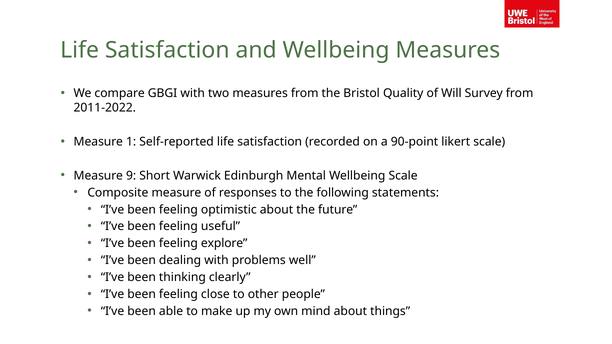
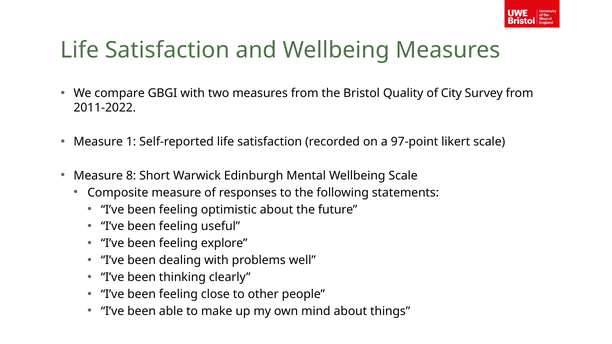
Will: Will -> City (451, 93)
90-point: 90-point -> 97-point (415, 142)
9: 9 -> 8 (131, 176)
